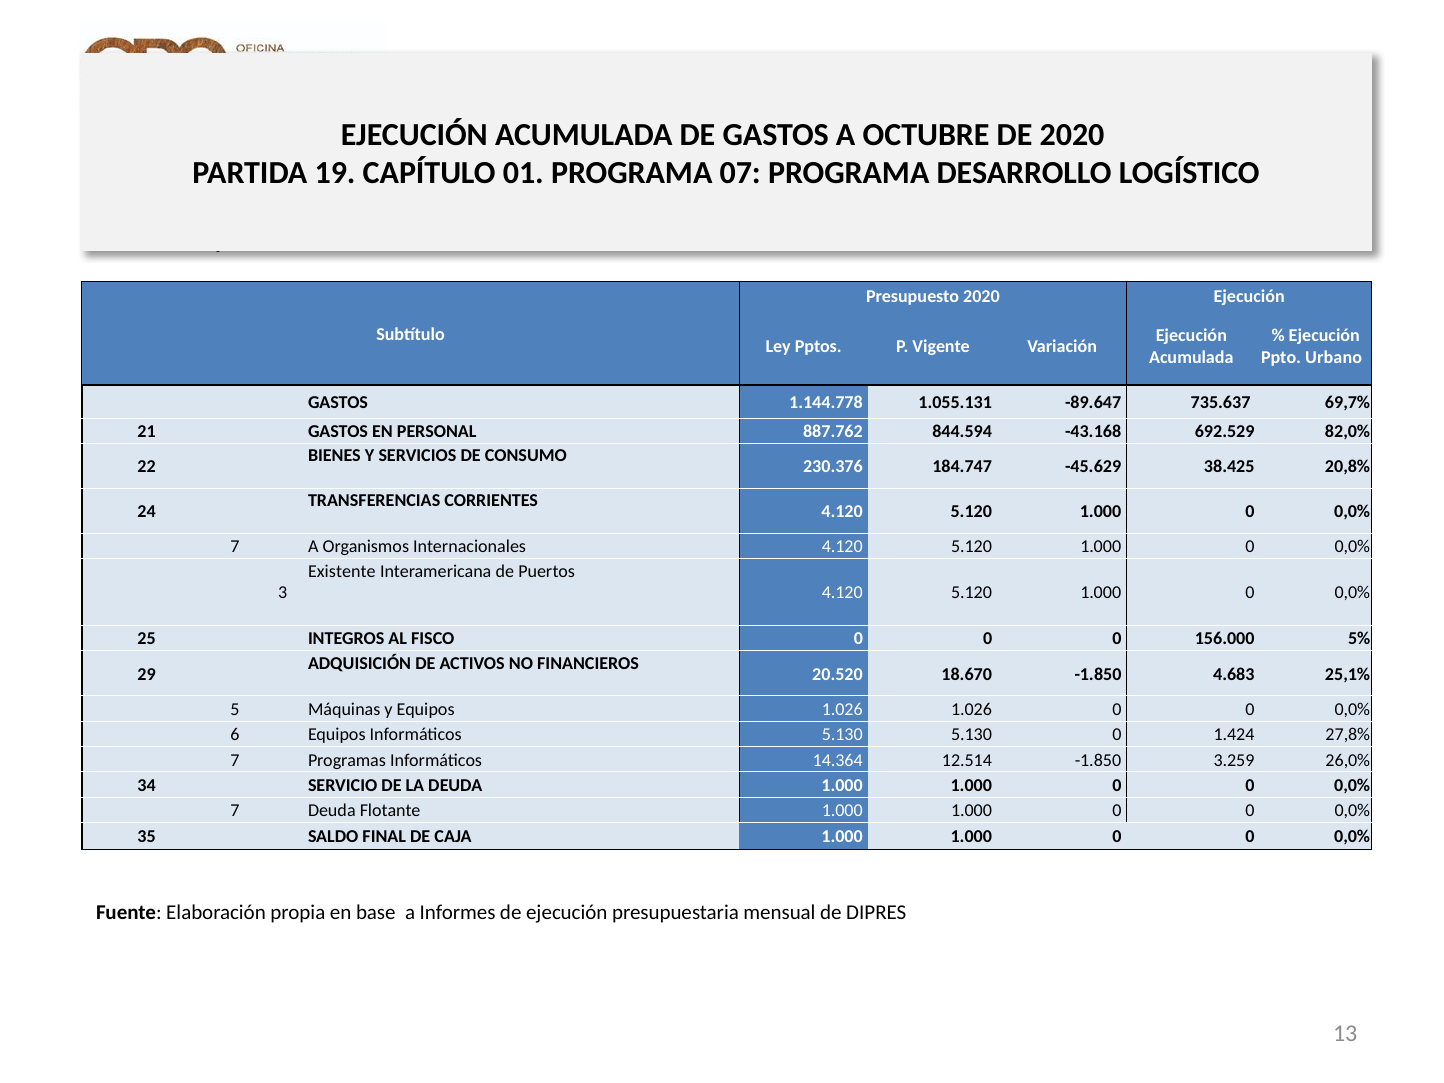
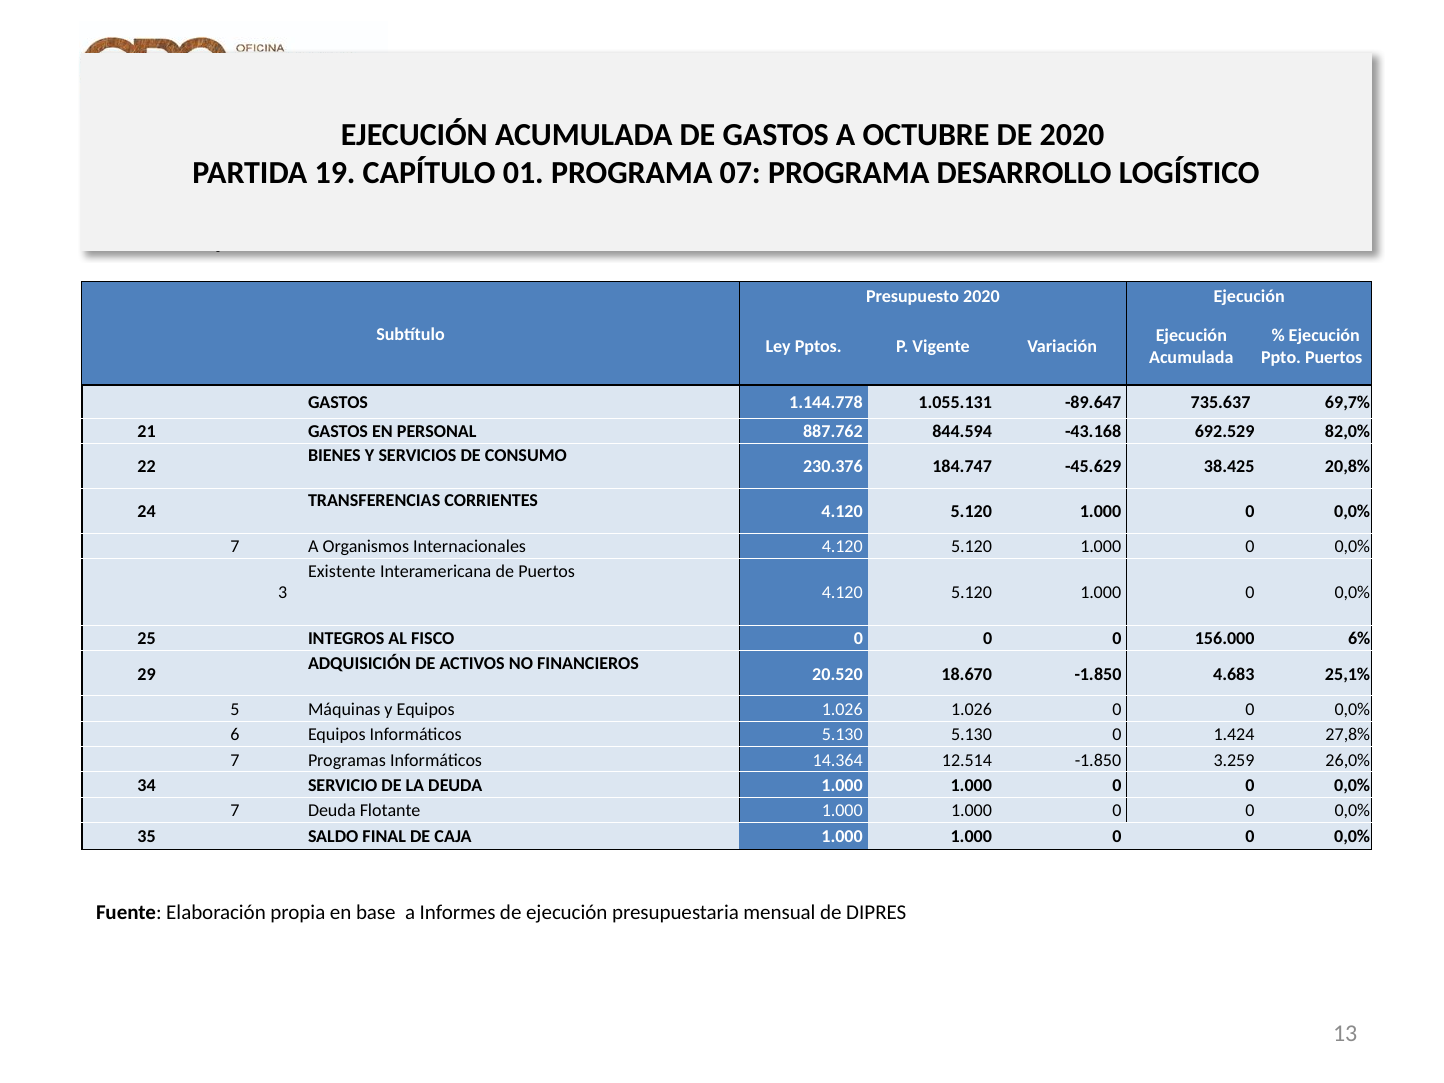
Ppto Urbano: Urbano -> Puertos (1334, 358)
5%: 5% -> 6% (1359, 639)
